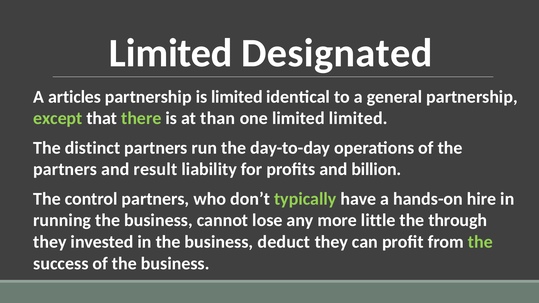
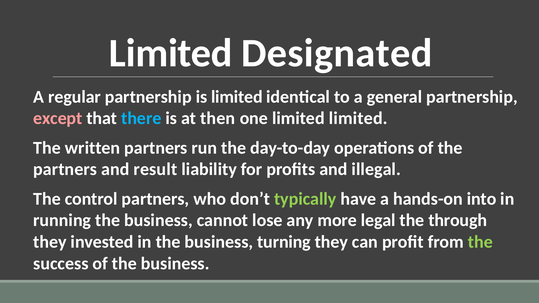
articles: articles -> regular (75, 97)
except colour: light green -> pink (58, 118)
there colour: light green -> light blue (141, 118)
than: than -> then (218, 118)
distinct: distinct -> written (93, 148)
billion: billion -> illegal (376, 170)
hire: hire -> into (482, 199)
little: little -> legal (378, 221)
deduct: deduct -> turning (284, 242)
